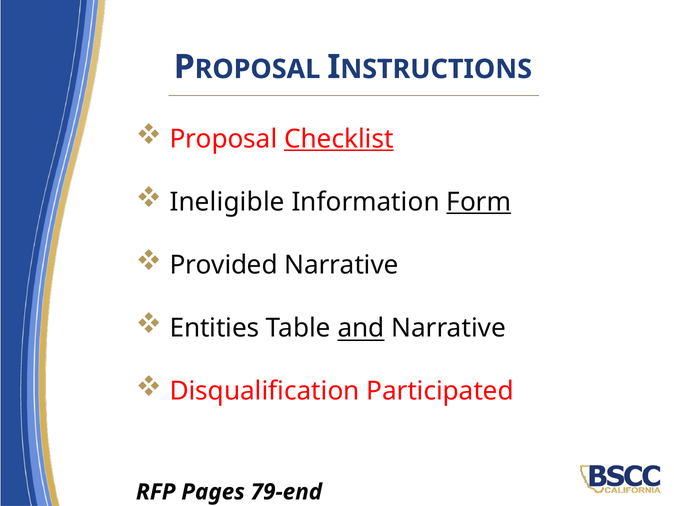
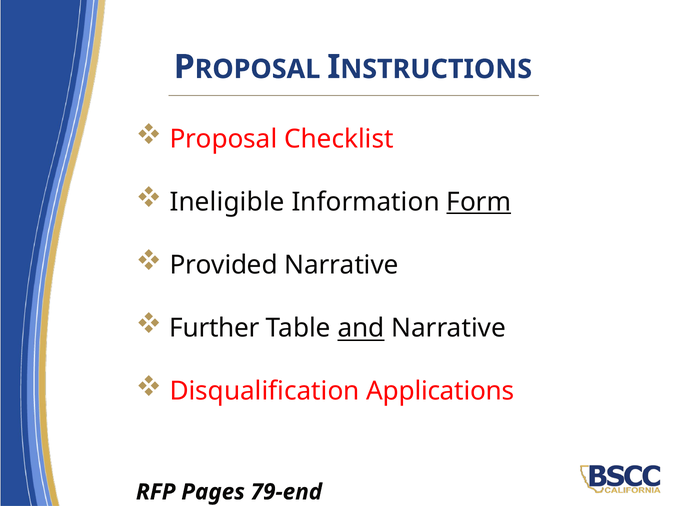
Checklist underline: present -> none (339, 139)
Entities: Entities -> Further (215, 328)
Participated: Participated -> Applications (440, 391)
